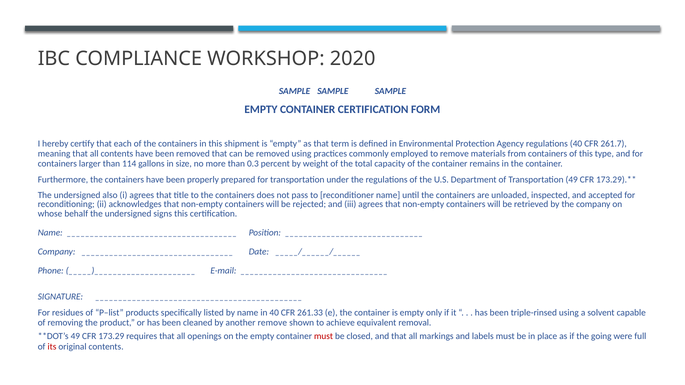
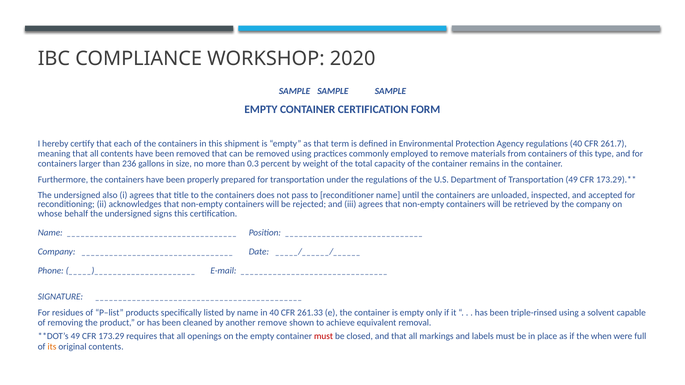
114: 114 -> 236 (129, 164)
going: going -> when (601, 337)
its colour: red -> orange (52, 347)
